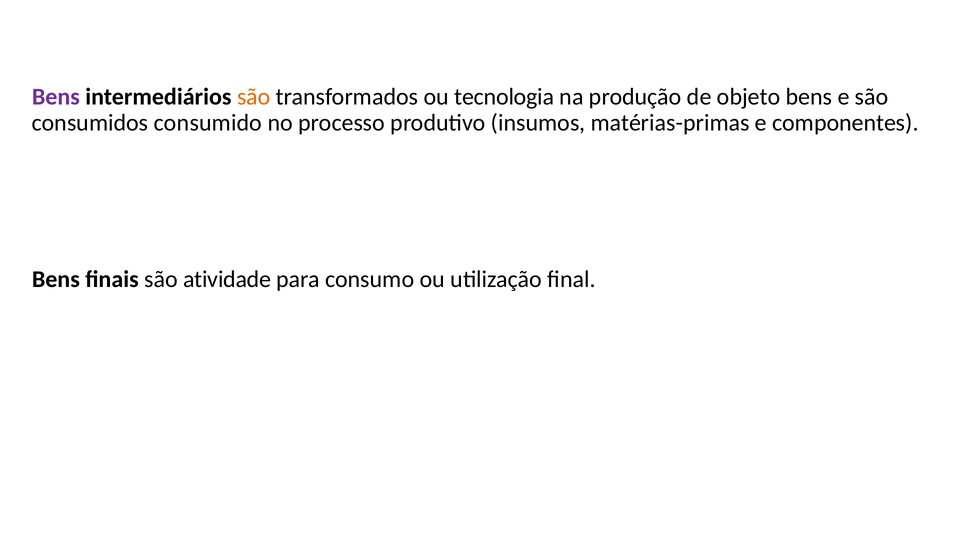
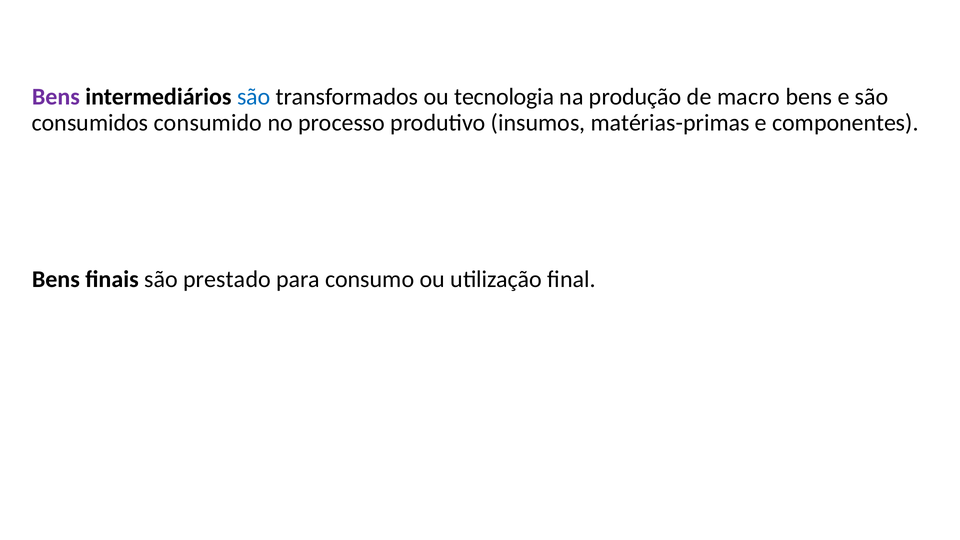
são colour: orange -> blue (254, 97)
objeto: objeto -> macro (748, 97)
atividade: atividade -> prestado (227, 279)
